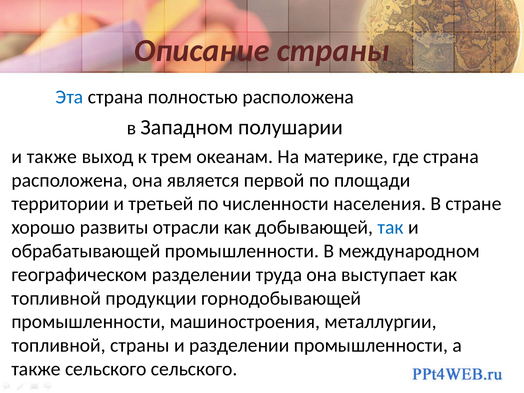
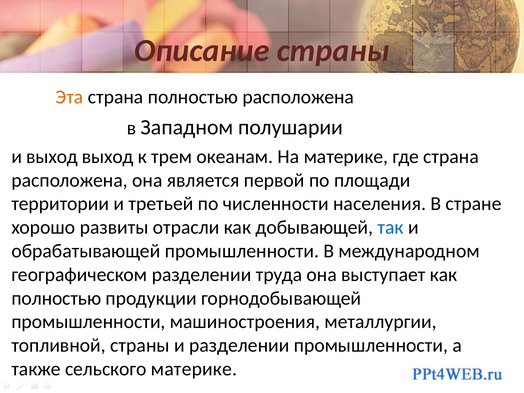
Эта colour: blue -> orange (69, 97)
и также: также -> выход (52, 157)
топливной: топливной -> полностью (56, 298)
сельского сельского: сельского -> материке (194, 369)
